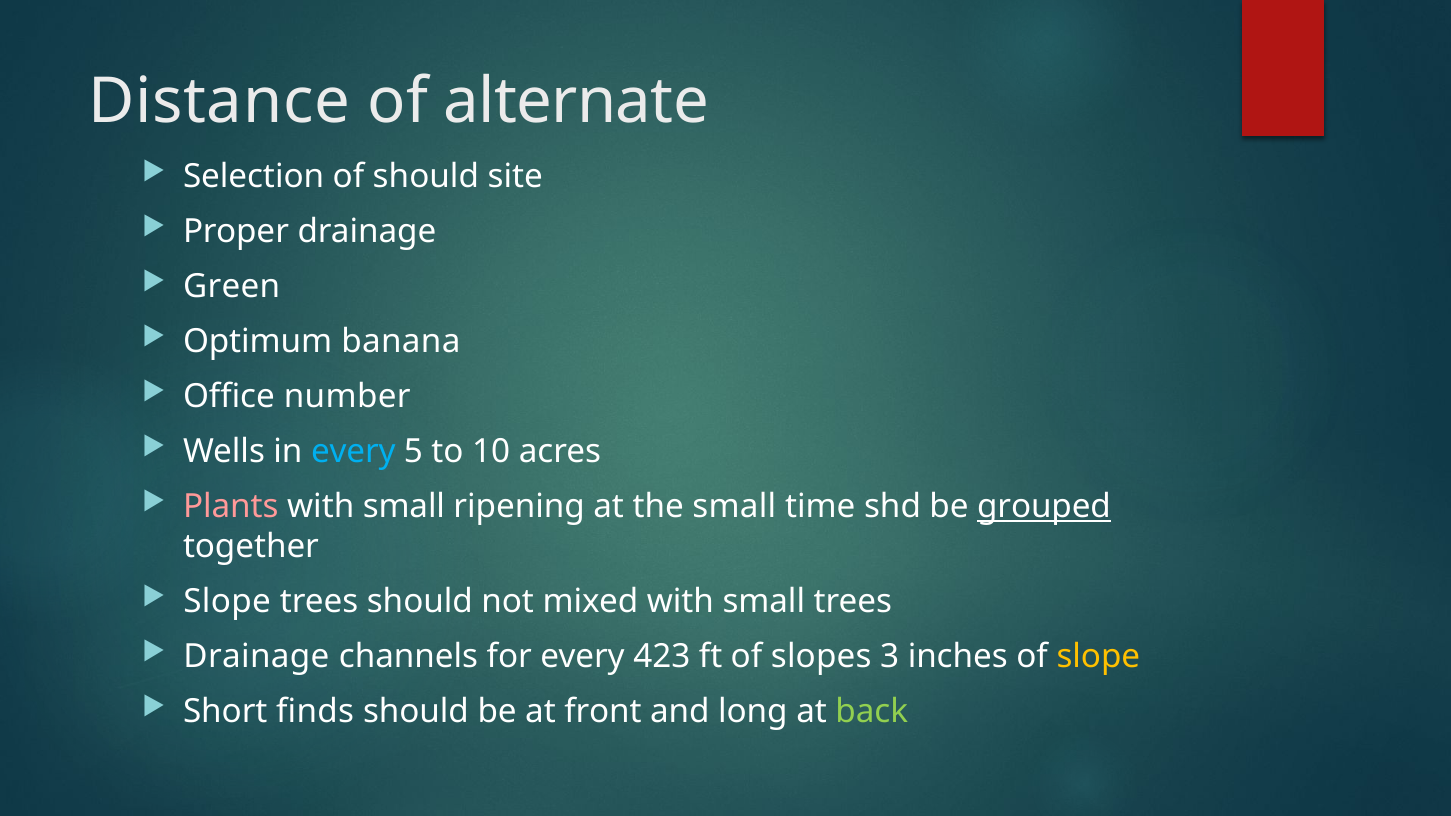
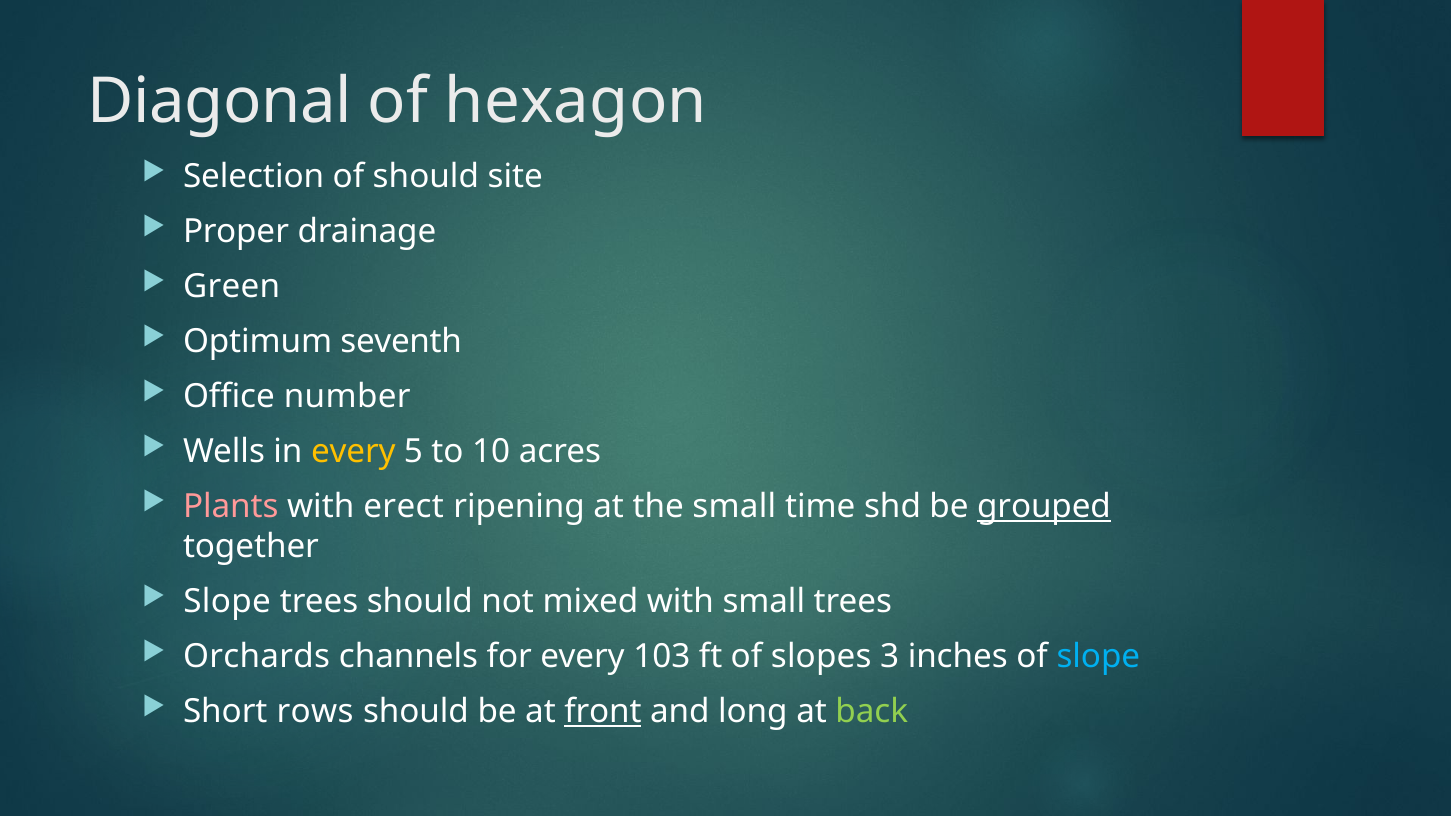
Distance: Distance -> Diagonal (220, 102)
alternate: alternate -> hexagon (576, 102)
banana: banana -> seventh (401, 342)
every colour: light blue -> yellow (353, 452)
small: small -> erect (404, 507)
Drainage: Drainage -> Orchards (256, 657)
423: 423 -> 103 (662, 657)
slope colour: yellow -> light blue (1098, 657)
finds: finds -> rows (315, 712)
front underline: none -> present (603, 712)
